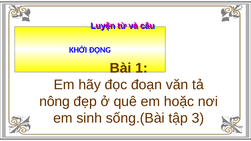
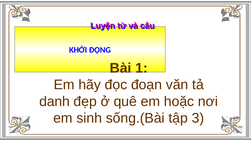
nông: nông -> danh (55, 102)
